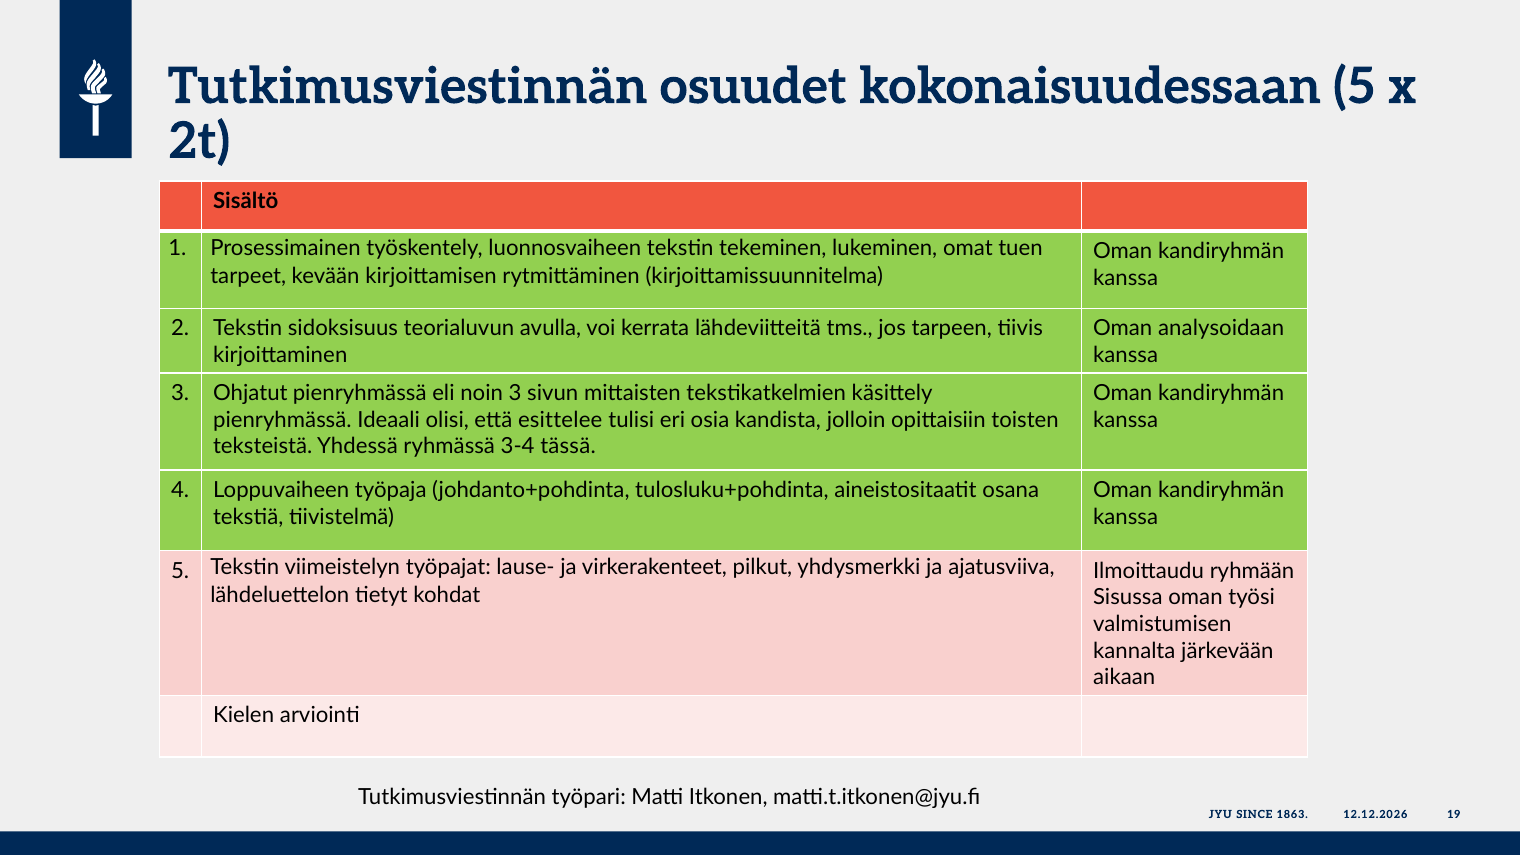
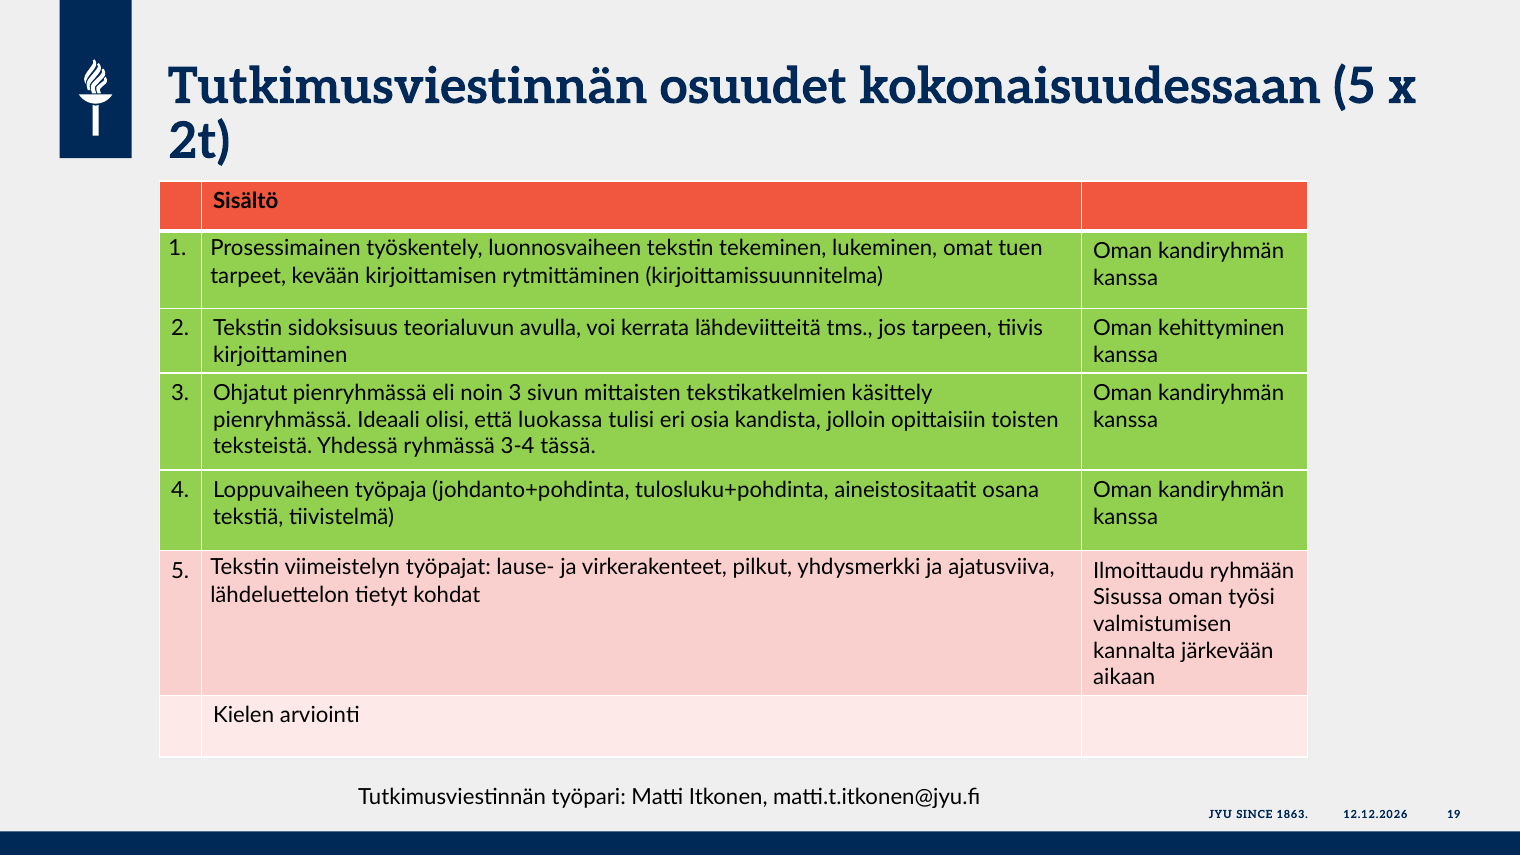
analysoidaan: analysoidaan -> kehittyminen (1221, 329)
esittelee: esittelee -> luokassa (560, 420)
